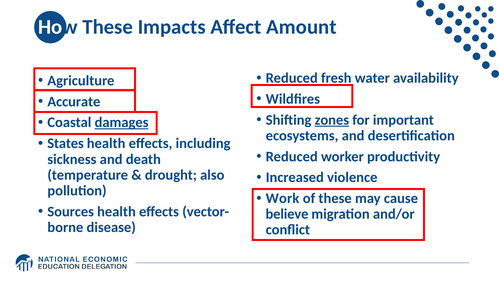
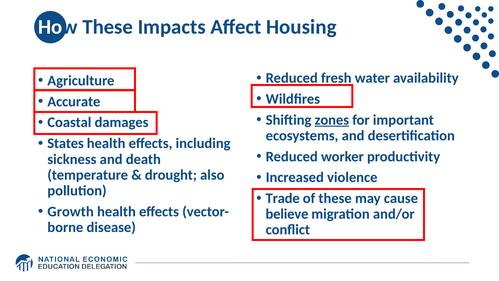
Amount: Amount -> Housing (301, 27)
damages underline: present -> none (122, 122)
Work: Work -> Trade (283, 198)
Sources: Sources -> Growth (71, 211)
